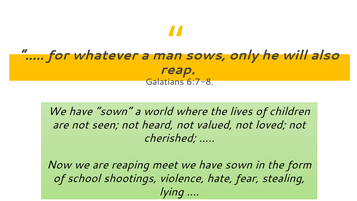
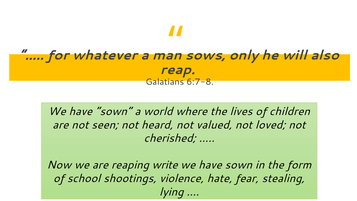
meet: meet -> write (165, 165)
